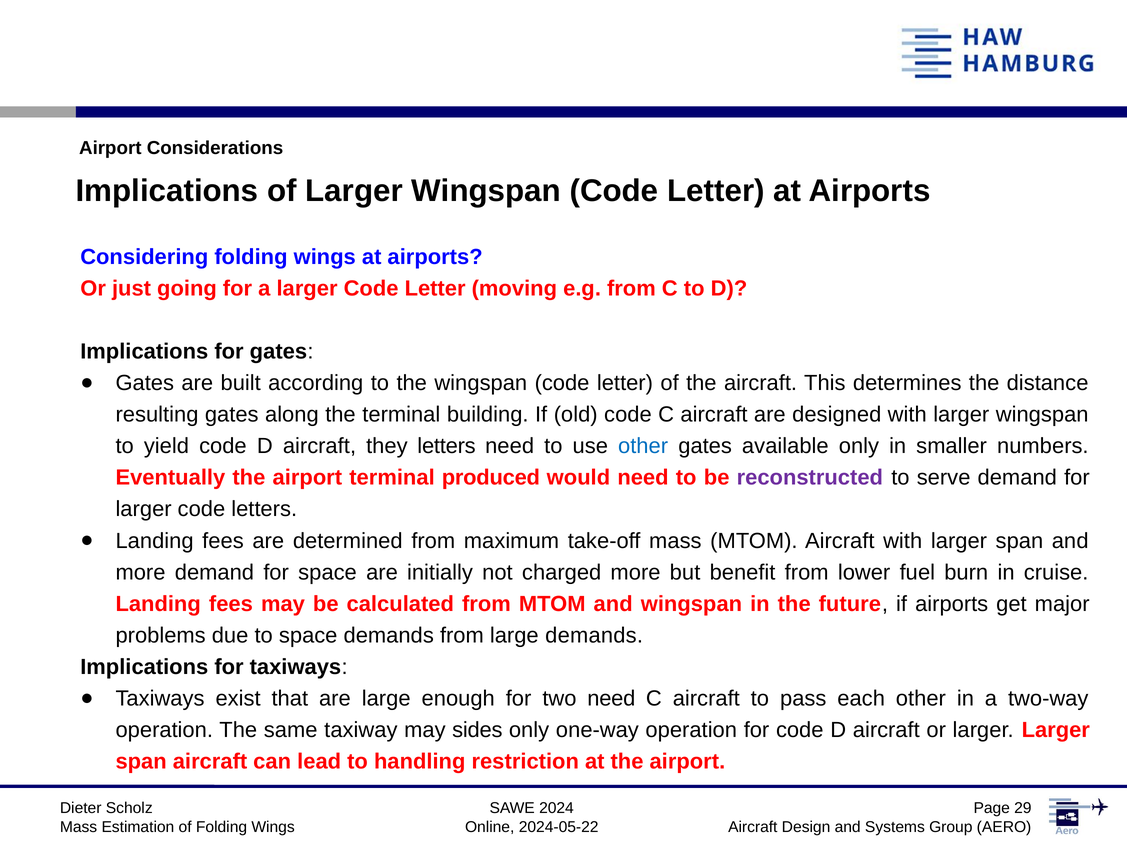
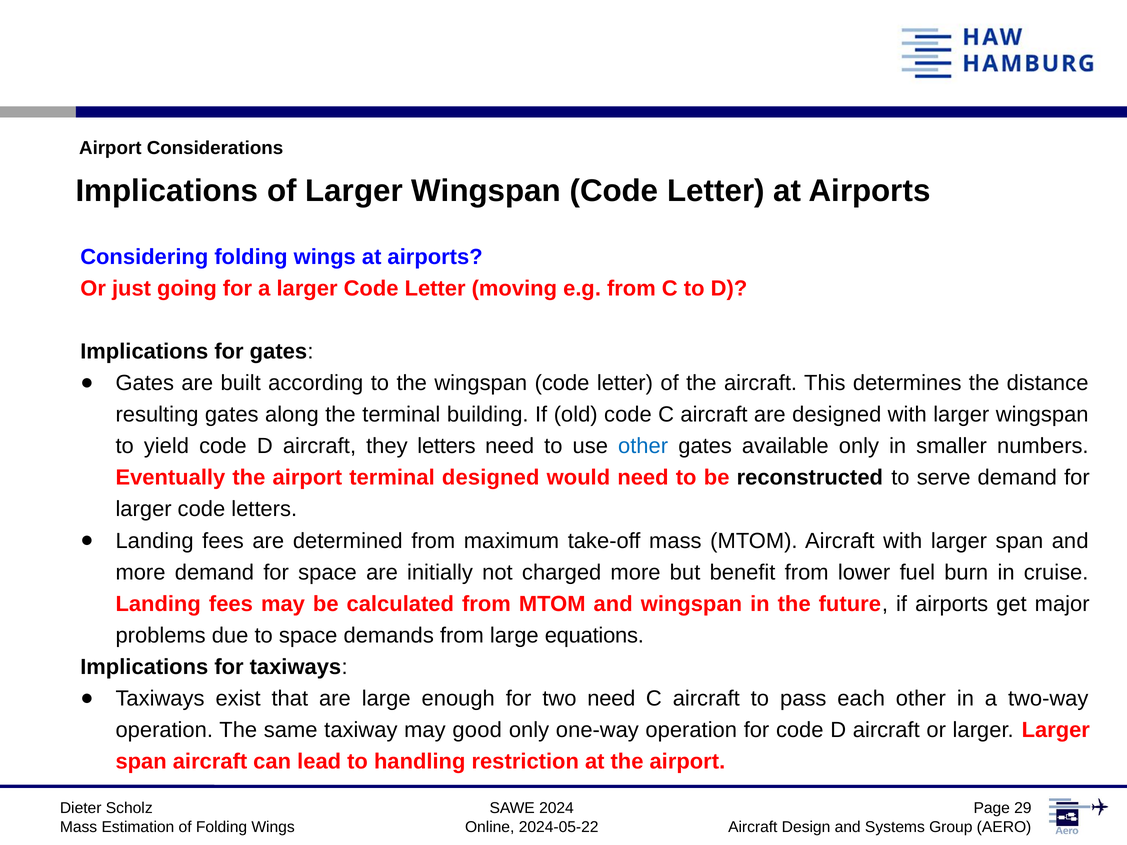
terminal produced: produced -> designed (491, 478)
reconstructed colour: purple -> black (810, 478)
large demands: demands -> equations (594, 636)
sides: sides -> good (477, 730)
